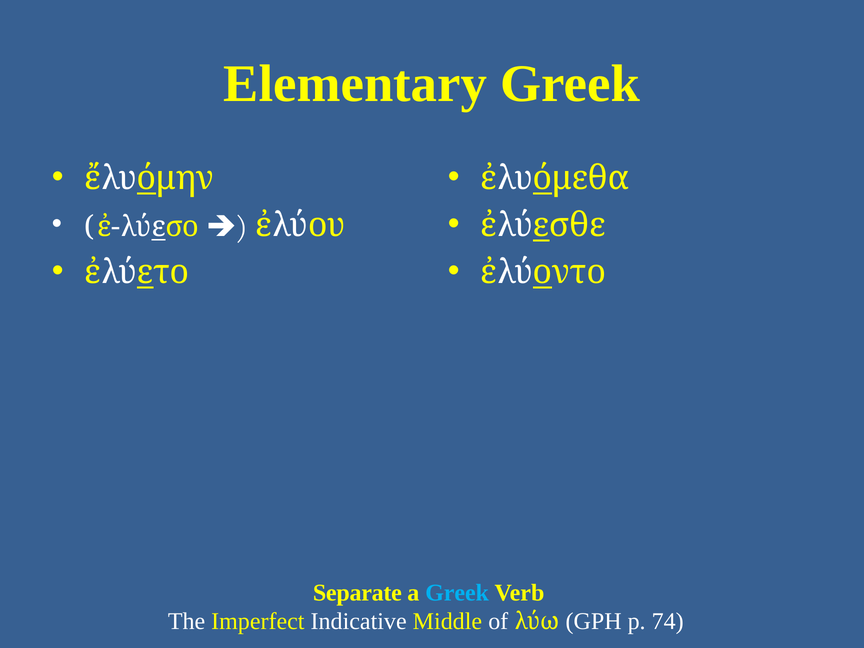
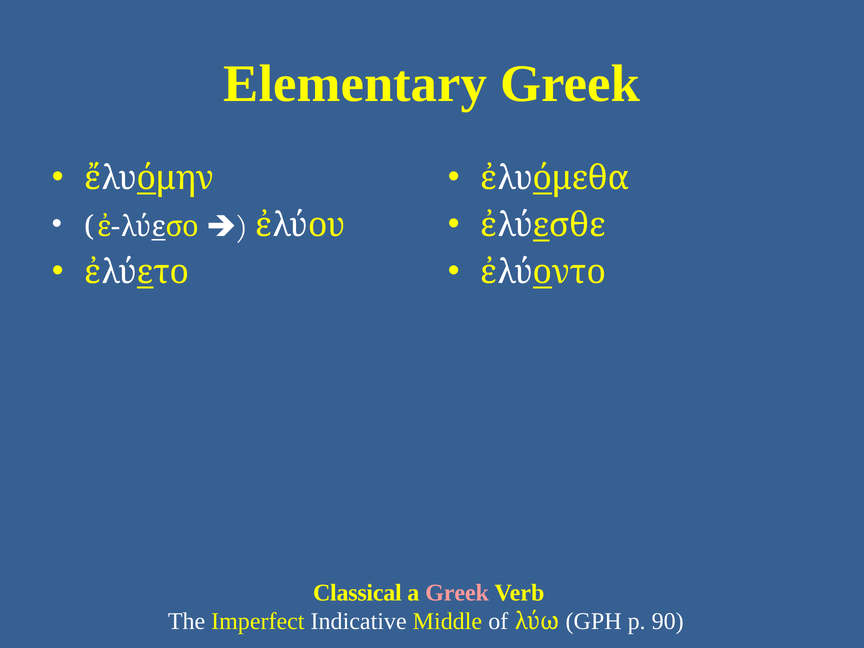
Separate: Separate -> Classical (357, 593)
Greek colour: light blue -> pink (457, 593)
74: 74 -> 90 (668, 622)
